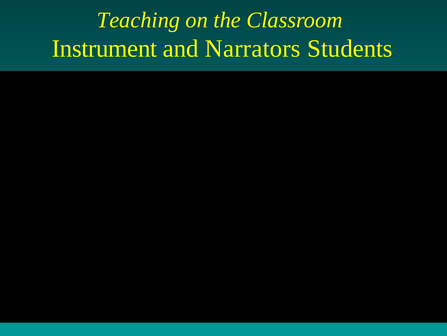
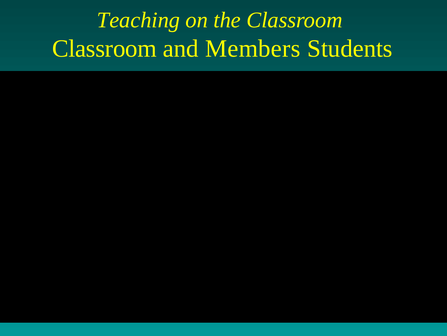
Instrument: Instrument -> Classroom (104, 49)
Narrators: Narrators -> Members (253, 49)
